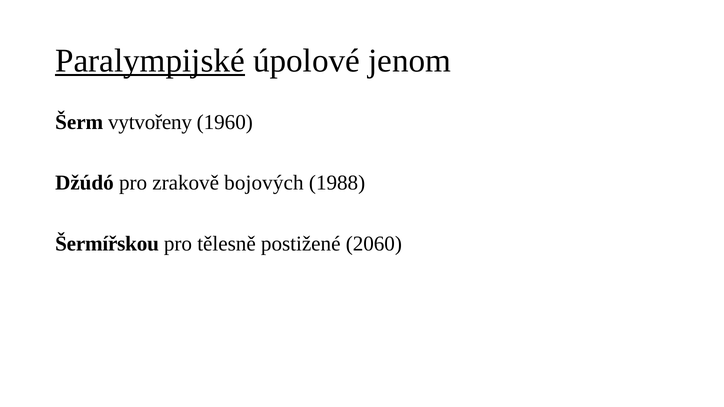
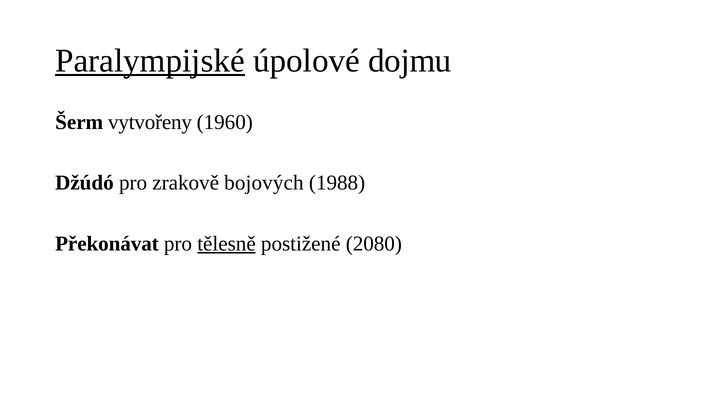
jenom: jenom -> dojmu (410, 61)
Šermířskou: Šermířskou -> Překonávat (107, 244)
tělesně underline: none -> present (227, 244)
2060: 2060 -> 2080 (374, 244)
